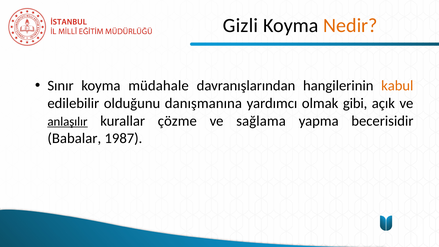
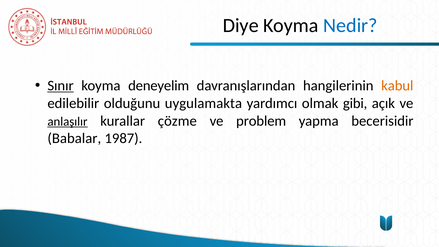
Gizli: Gizli -> Diye (241, 26)
Nedir colour: orange -> blue (350, 26)
Sınır underline: none -> present (61, 86)
müdahale: müdahale -> deneyelim (159, 86)
danışmanına: danışmanına -> uygulamakta (203, 103)
sağlama: sağlama -> problem (261, 121)
